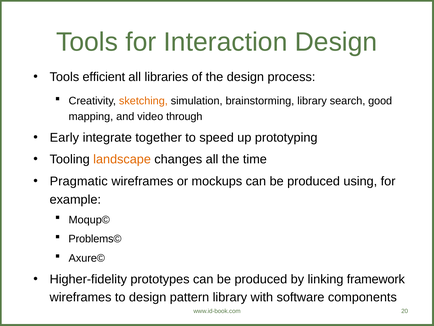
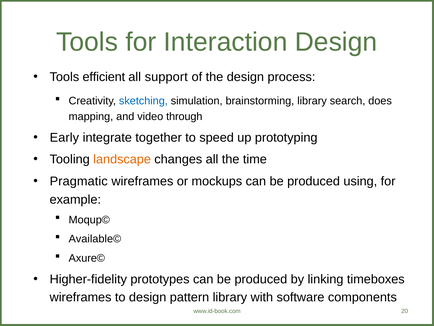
libraries: libraries -> support (166, 77)
sketching colour: orange -> blue (143, 101)
good: good -> does (380, 101)
Problems©: Problems© -> Available© (95, 239)
framework: framework -> timeboxes (376, 279)
